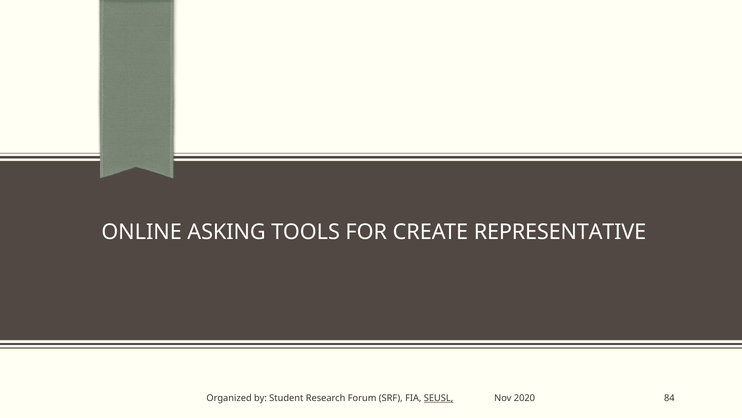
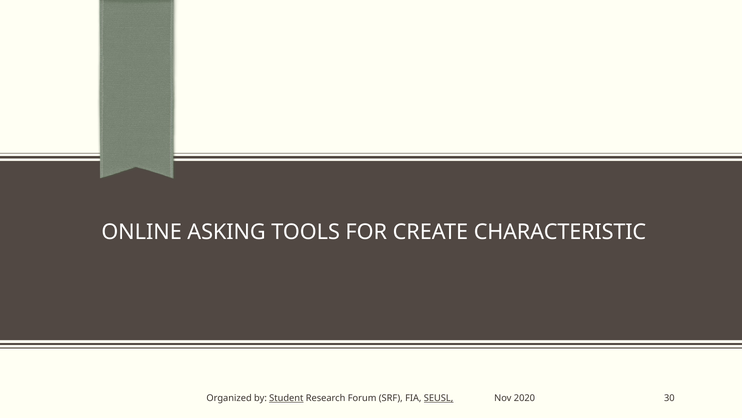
REPRESENTATIVE: REPRESENTATIVE -> CHARACTERISTIC (560, 232)
Student underline: none -> present (286, 398)
84: 84 -> 30 (669, 398)
